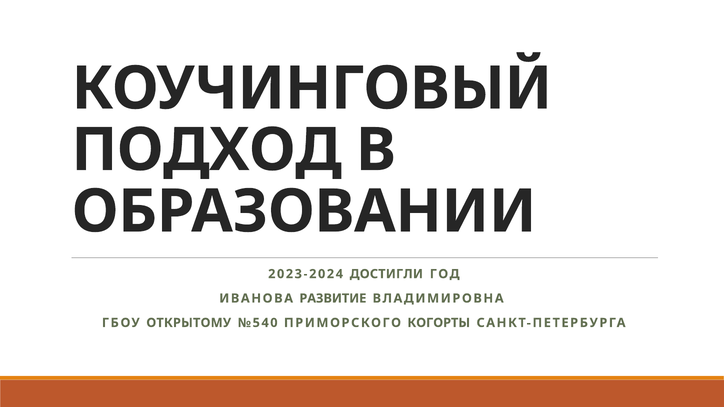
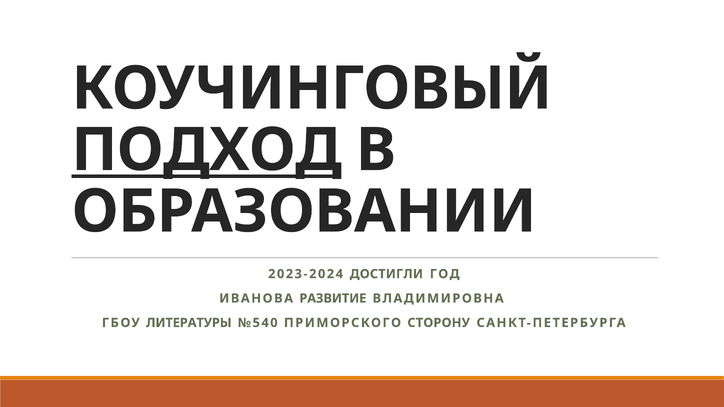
ПОДХОД underline: none -> present (207, 150)
ОТКРЫТОМУ: ОТКРЫТОМУ -> ЛИТЕРАТУРЫ (189, 323)
КОГОРТЫ: КОГОРТЫ -> СТОРОНУ (439, 323)
